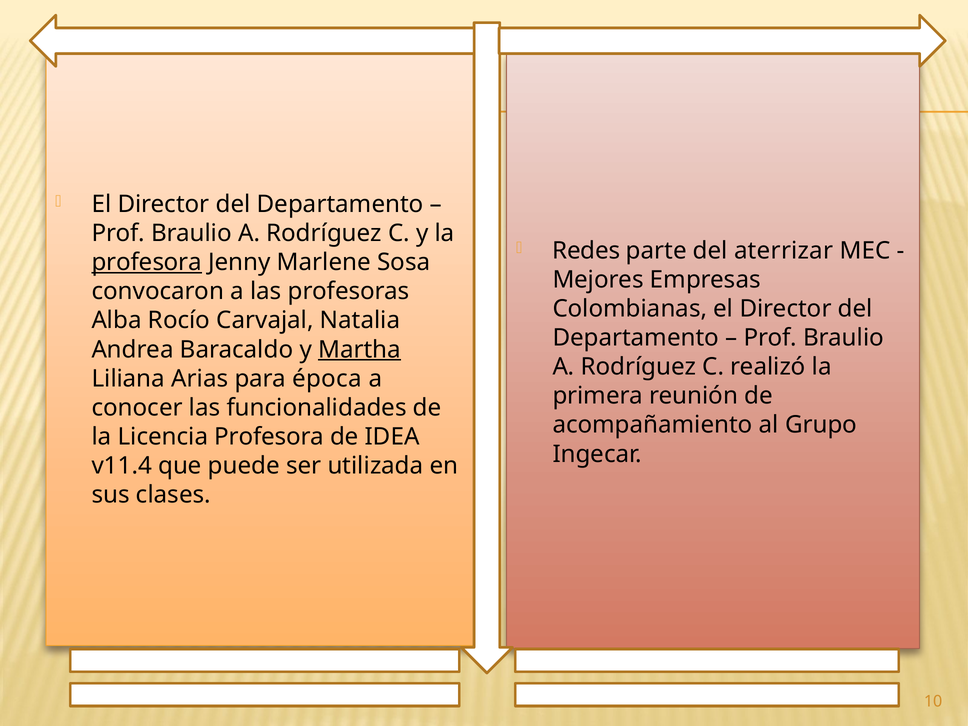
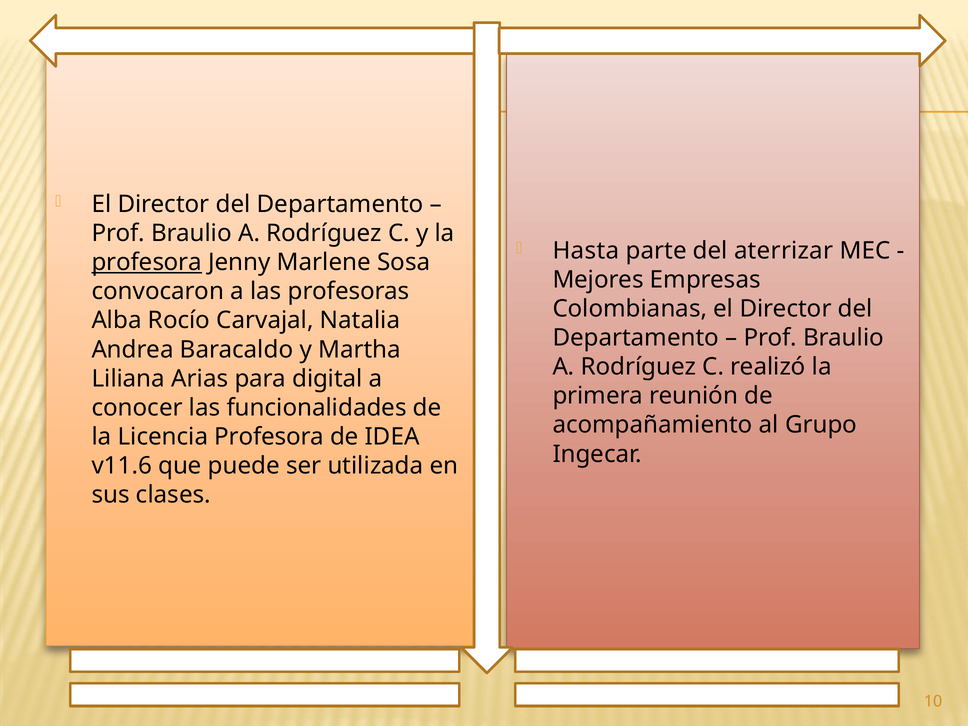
Redes: Redes -> Hasta (586, 251)
Martha underline: present -> none (360, 350)
época: época -> digital (327, 379)
v11.4: v11.4 -> v11.6 (122, 466)
